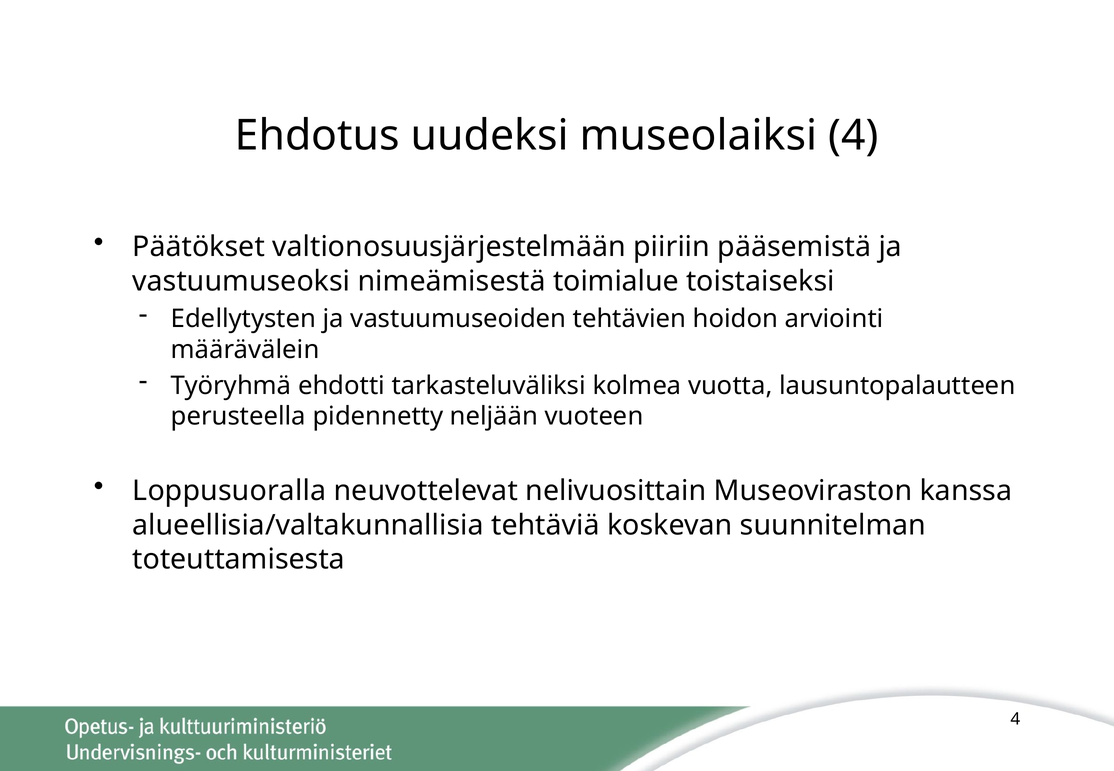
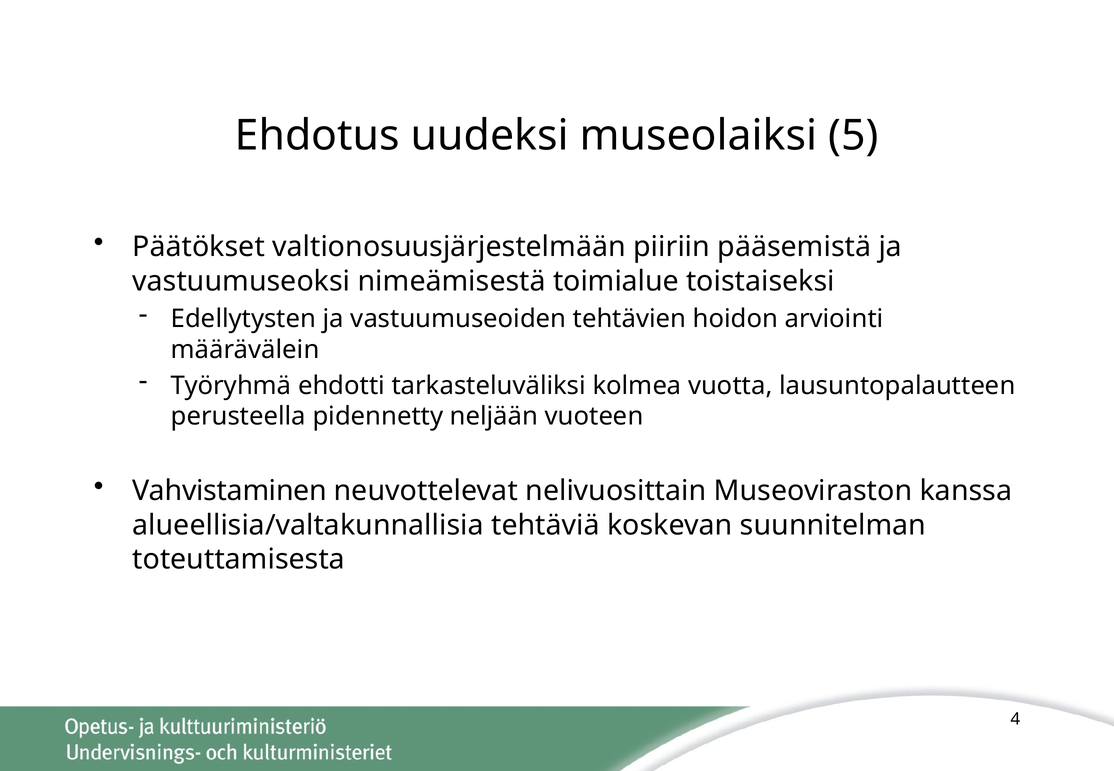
museolaiksi 4: 4 -> 5 (853, 136)
Loppusuoralla: Loppusuoralla -> Vahvistaminen (229, 491)
